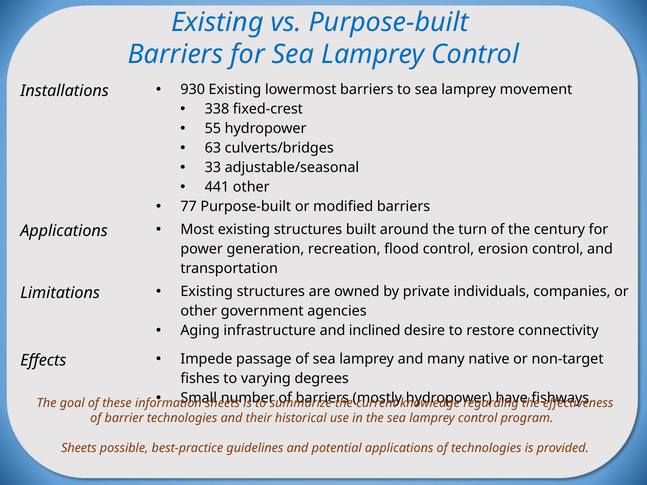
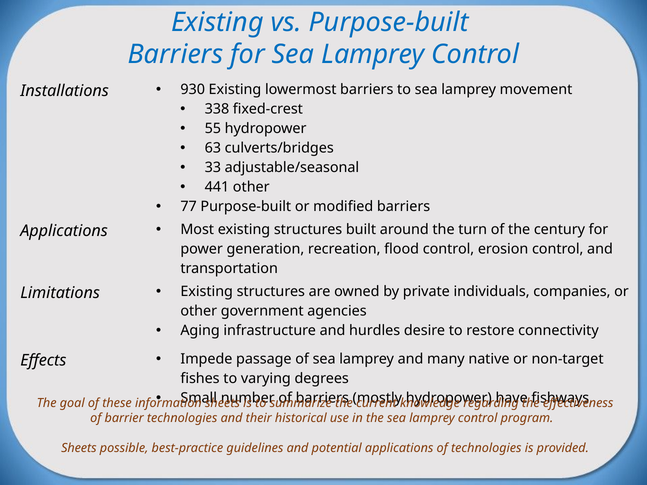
inclined: inclined -> hurdles (375, 331)
